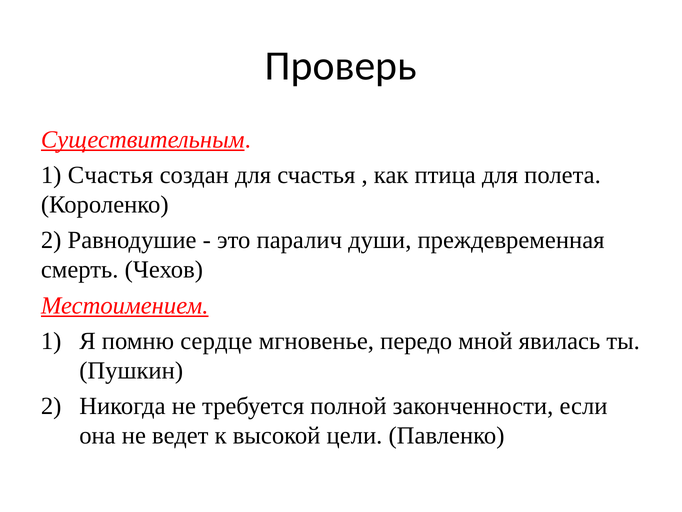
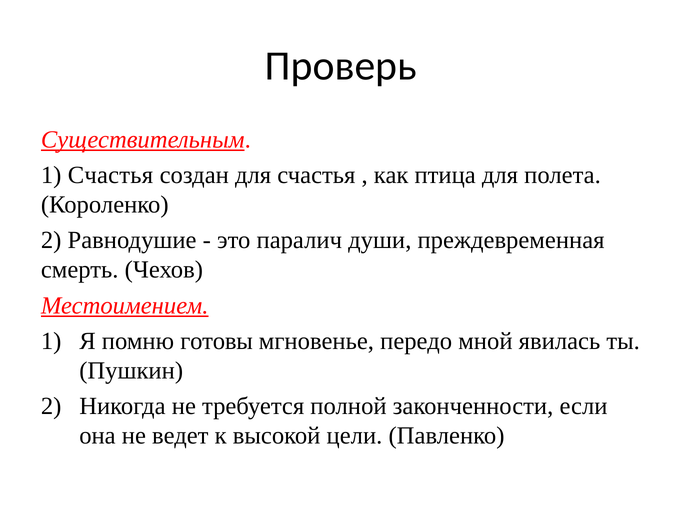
сердце: сердце -> готовы (217, 341)
